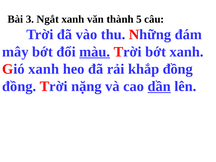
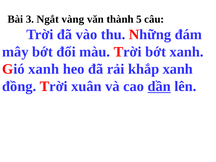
Ngắt xanh: xanh -> vàng (73, 19)
màu underline: present -> none (95, 52)
khắp đồng: đồng -> xanh (178, 69)
nặng: nặng -> xuân (86, 86)
